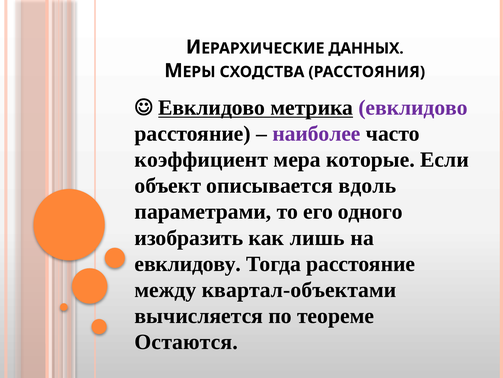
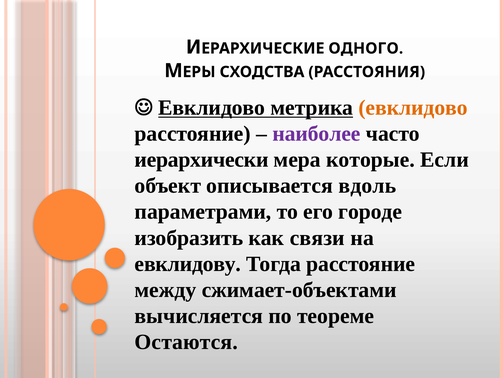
ДАННЫХ: ДАННЫХ -> ОДНОГО (366, 48)
евклидово colour: purple -> orange (413, 107)
коэффициент: коэффициент -> иерархически (202, 159)
одного: одного -> городе (370, 211)
лишь: лишь -> связи (317, 237)
квартал-объектами: квартал-объектами -> сжимает-объектами (299, 289)
